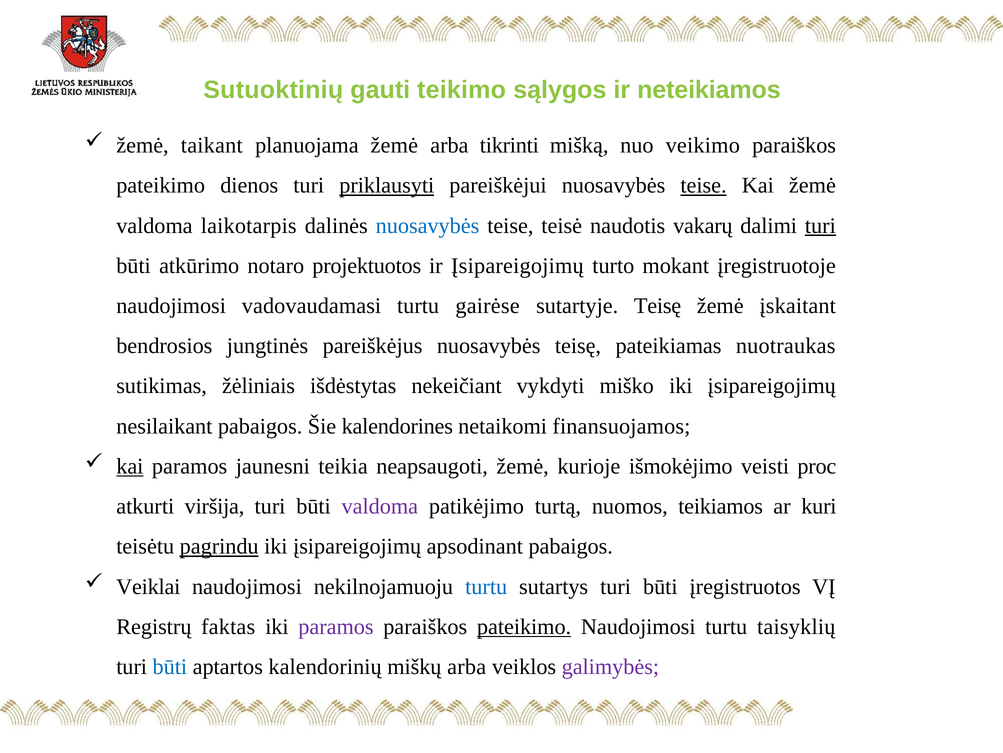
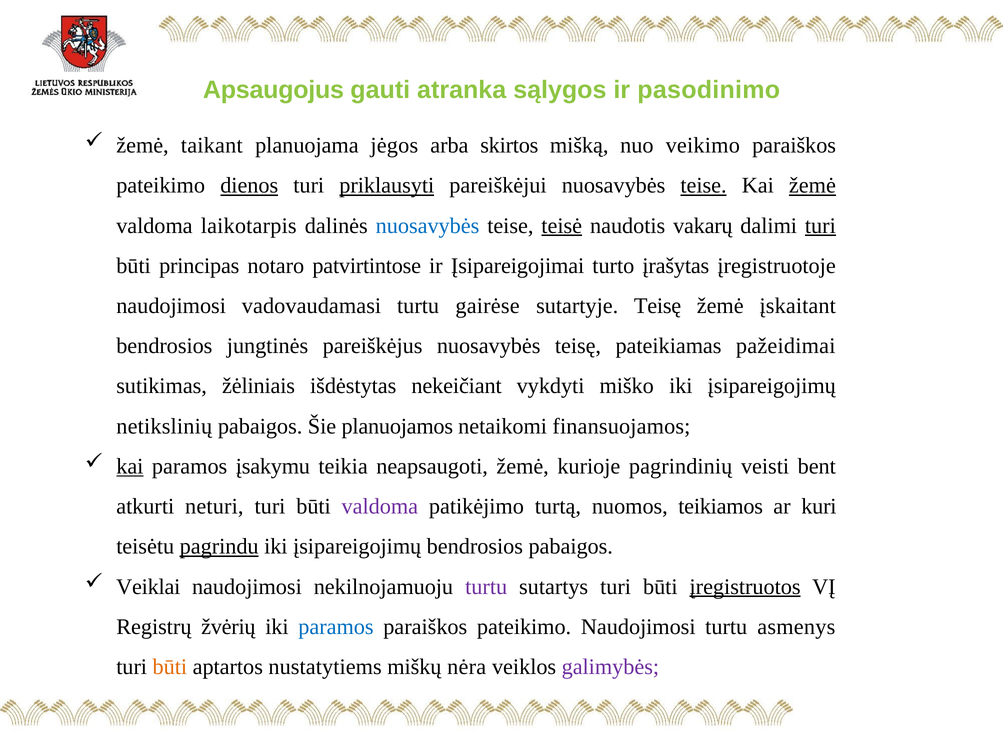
Sutuoktinių: Sutuoktinių -> Apsaugojus (273, 90)
teikimo: teikimo -> atranka (462, 90)
neteikiamos: neteikiamos -> pasodinimo (709, 90)
planuojama žemė: žemė -> jėgos (394, 145)
tikrinti: tikrinti -> skirtos (509, 145)
dienos underline: none -> present (249, 185)
žemė underline: none -> present (812, 185)
teisė underline: none -> present (562, 225)
atkūrimo: atkūrimo -> principas (199, 266)
projektuotos: projektuotos -> patvirtintose (367, 266)
ir Įsipareigojimų: Įsipareigojimų -> Įsipareigojimai (518, 266)
mokant: mokant -> įrašytas (676, 266)
nuotraukas: nuotraukas -> pažeidimai (786, 346)
nesilaikant: nesilaikant -> netikslinių (164, 426)
kalendorines: kalendorines -> planuojamos (397, 426)
jaunesni: jaunesni -> įsakymu (273, 466)
išmokėjimo: išmokėjimo -> pagrindinių (681, 466)
proc: proc -> bent (817, 466)
viršija: viršija -> neturi (214, 506)
įsipareigojimų apsodinant: apsodinant -> bendrosios (475, 546)
turtu colour: blue -> purple (486, 586)
įregistruotos underline: none -> present (745, 586)
faktas: faktas -> žvėrių (228, 626)
paramos colour: purple -> blue (336, 626)
pateikimo underline: present -> none (524, 626)
taisyklių: taisyklių -> asmenys (796, 626)
būti colour: blue -> orange (170, 666)
kalendorinių: kalendorinių -> nustatytiems (325, 666)
miškų arba: arba -> nėra (467, 666)
